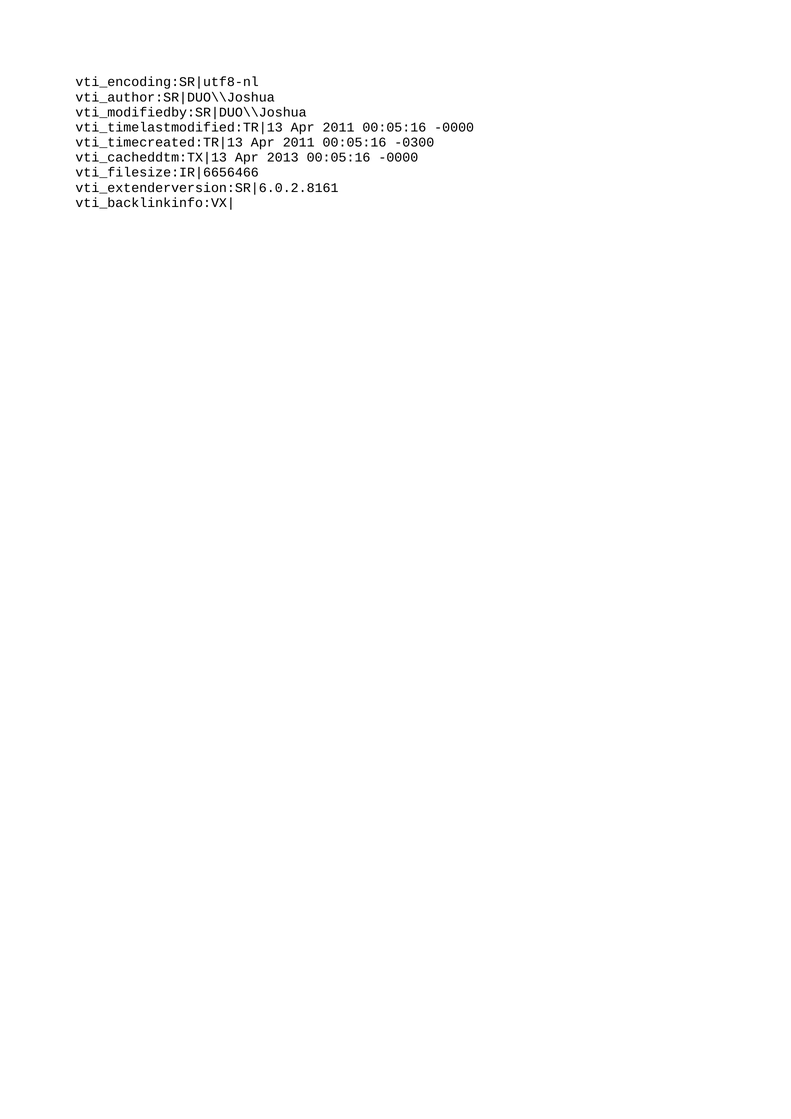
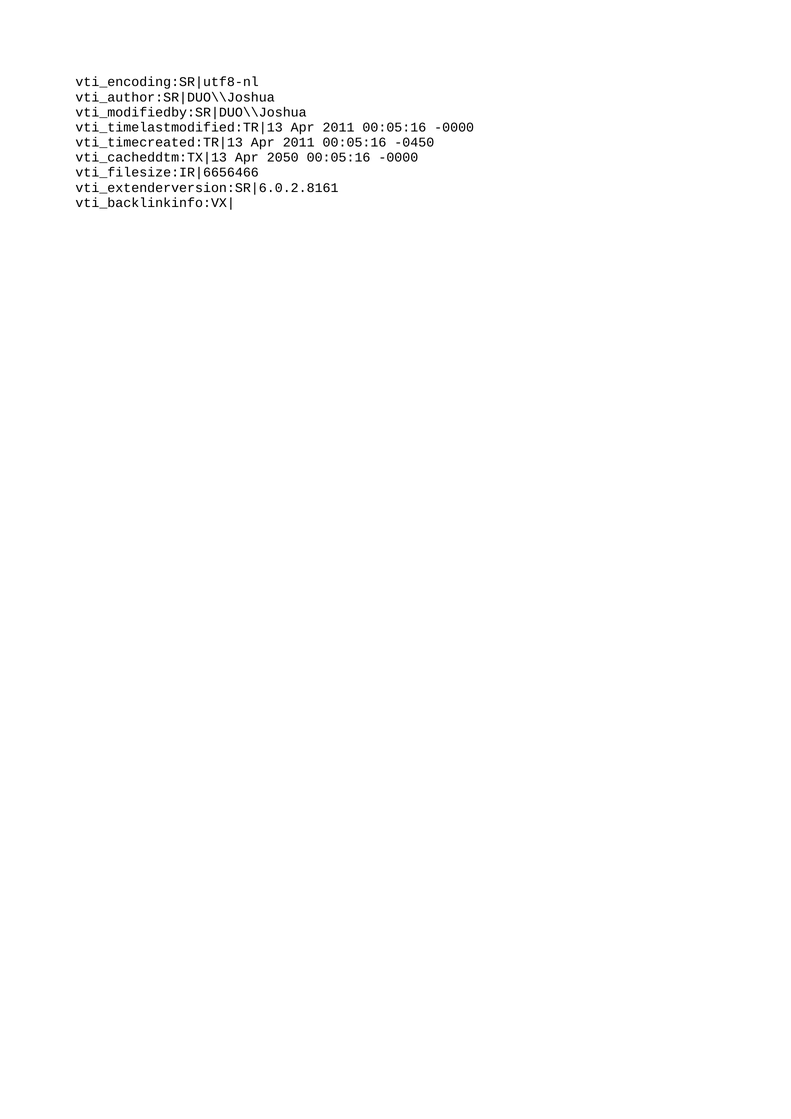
-0300: -0300 -> -0450 (414, 142)
2013: 2013 -> 2050 (283, 157)
